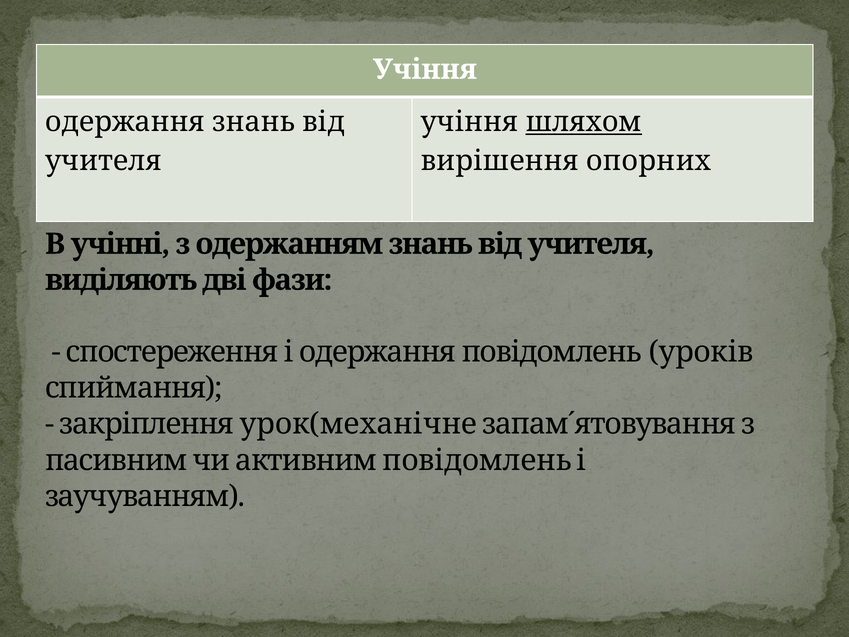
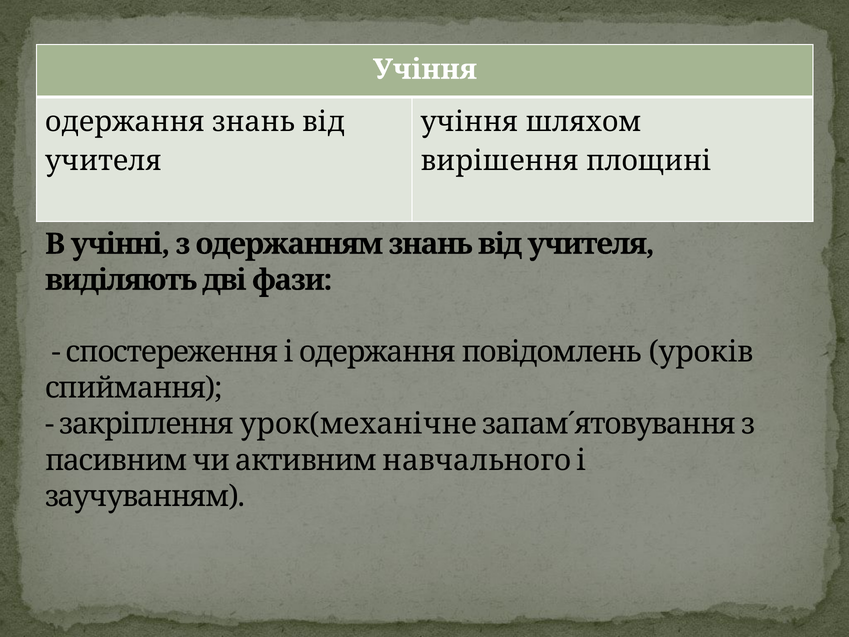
шляхом underline: present -> none (584, 122)
опорних: опорних -> площині (649, 161)
активним повідомлень: повідомлень -> навчального (477, 460)
